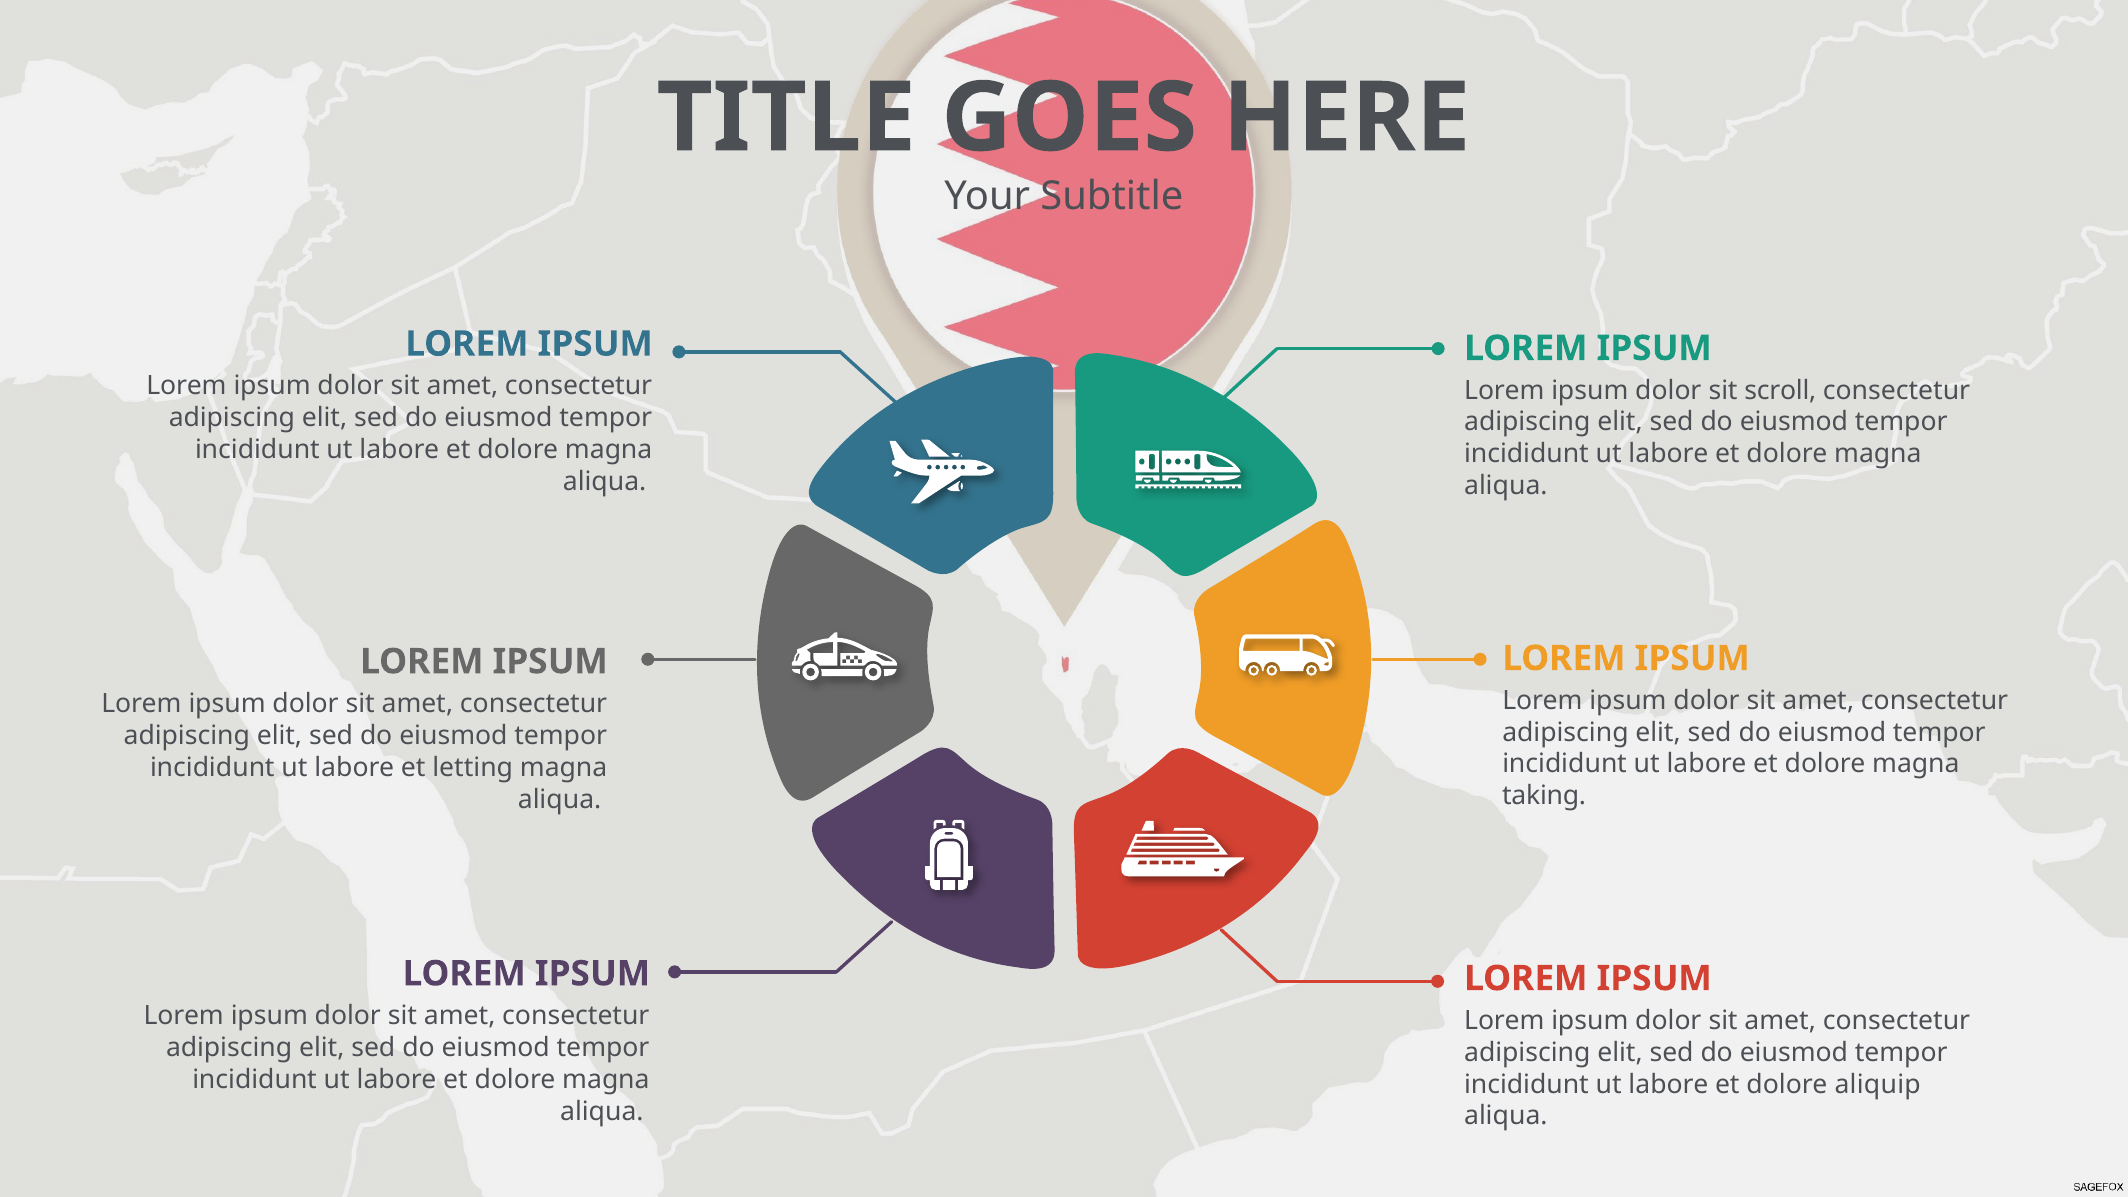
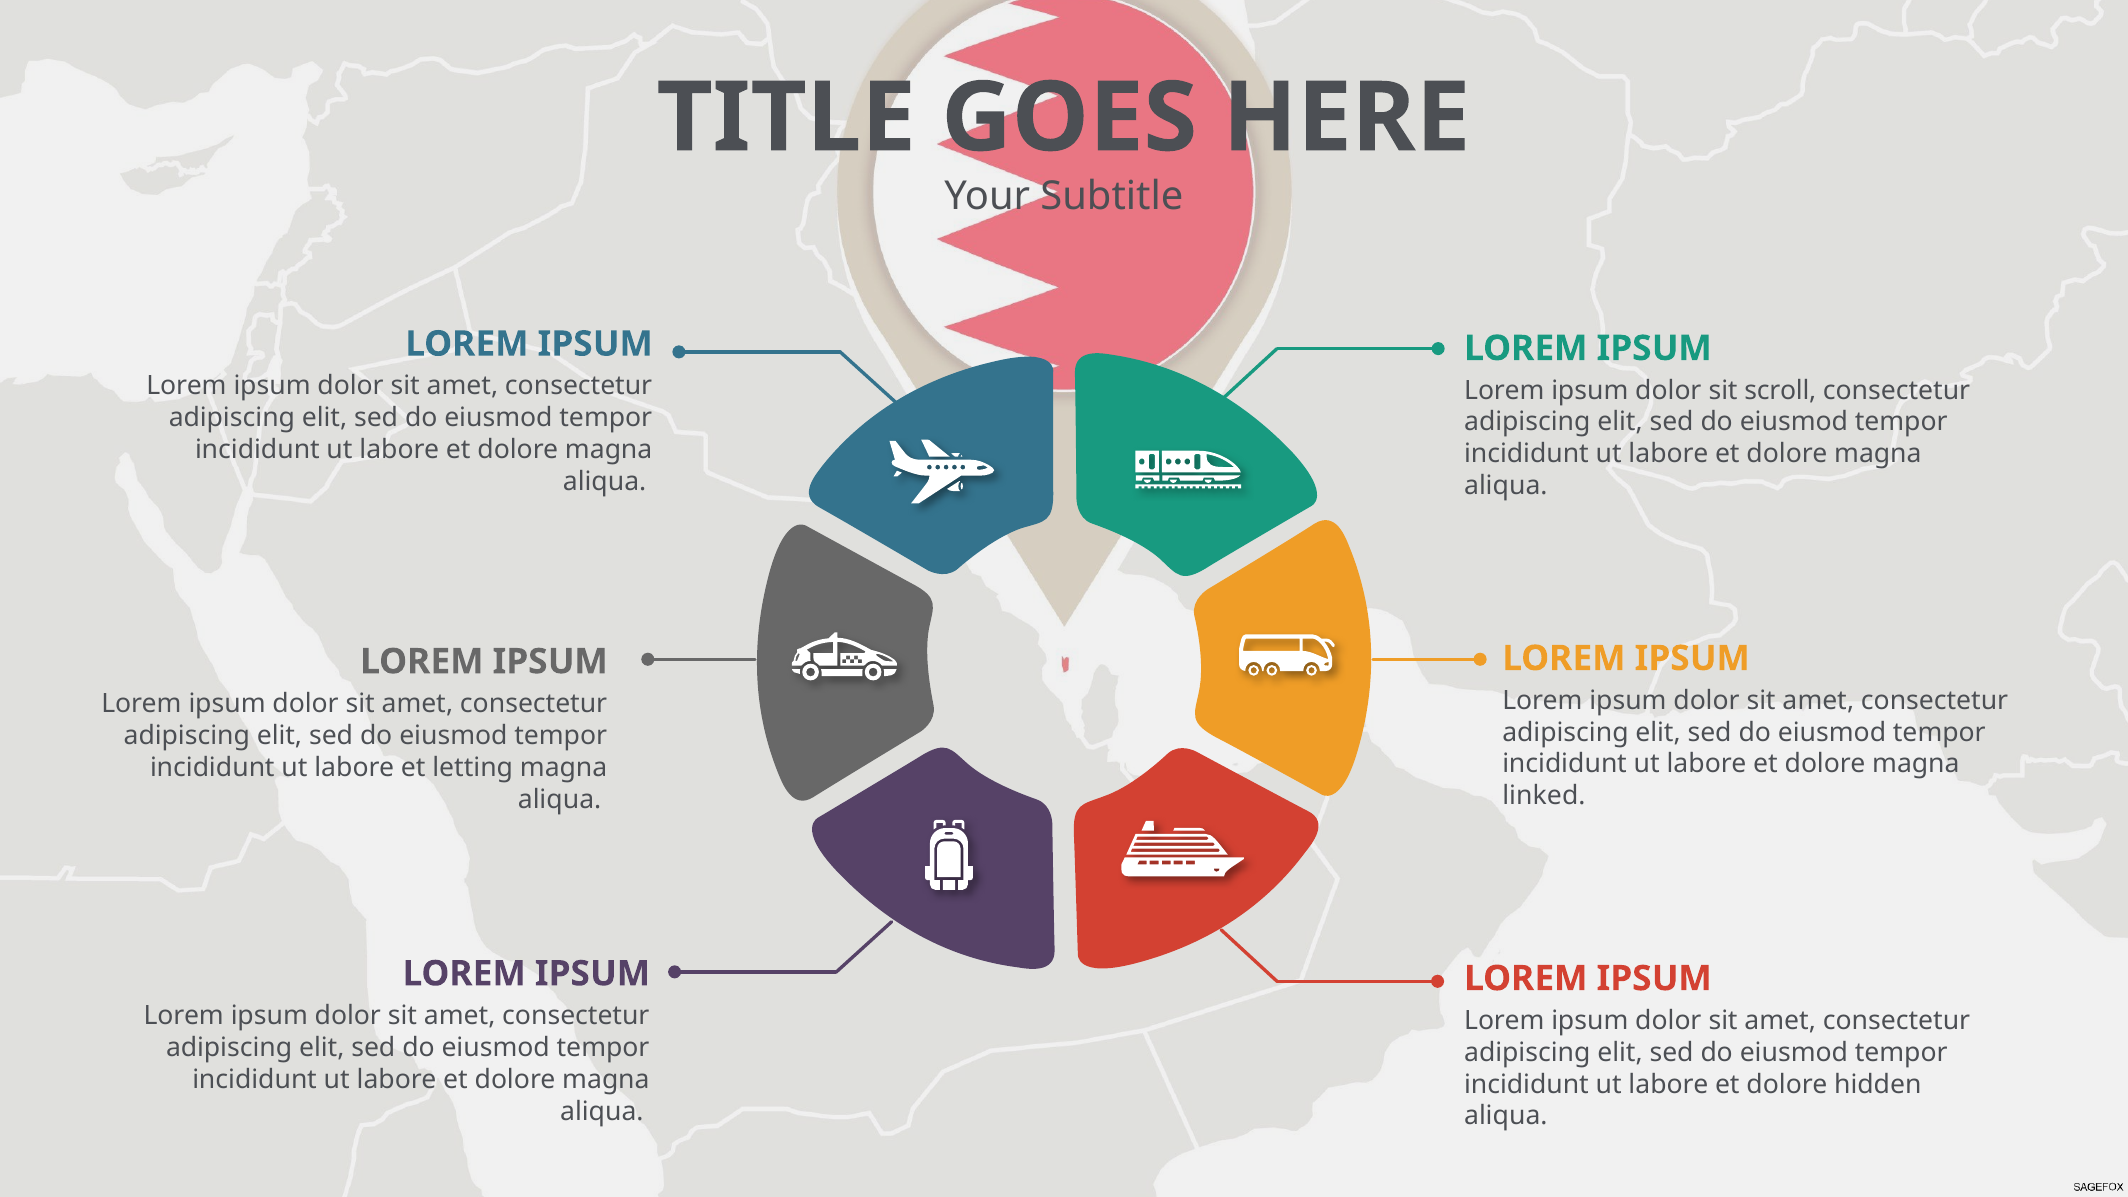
taking: taking -> linked (1544, 796)
aliquip: aliquip -> hidden (1878, 1084)
